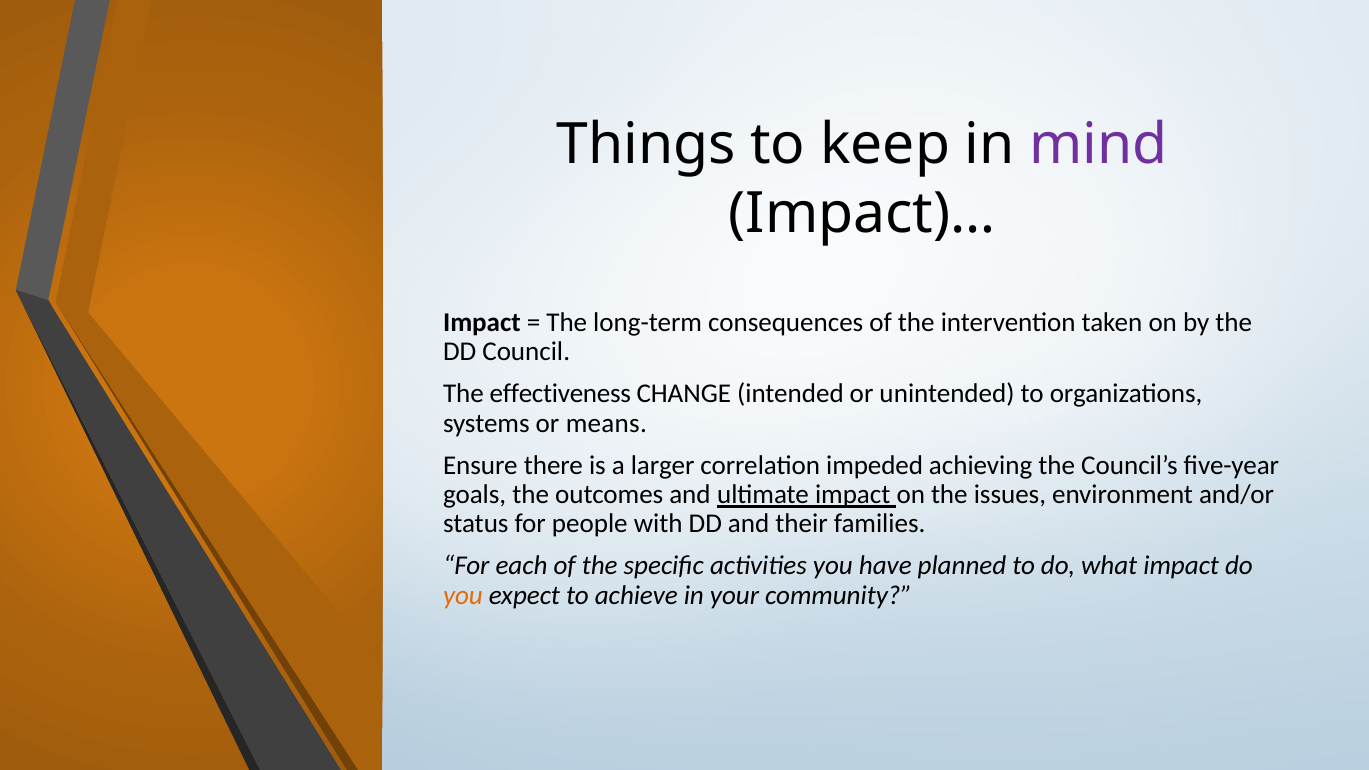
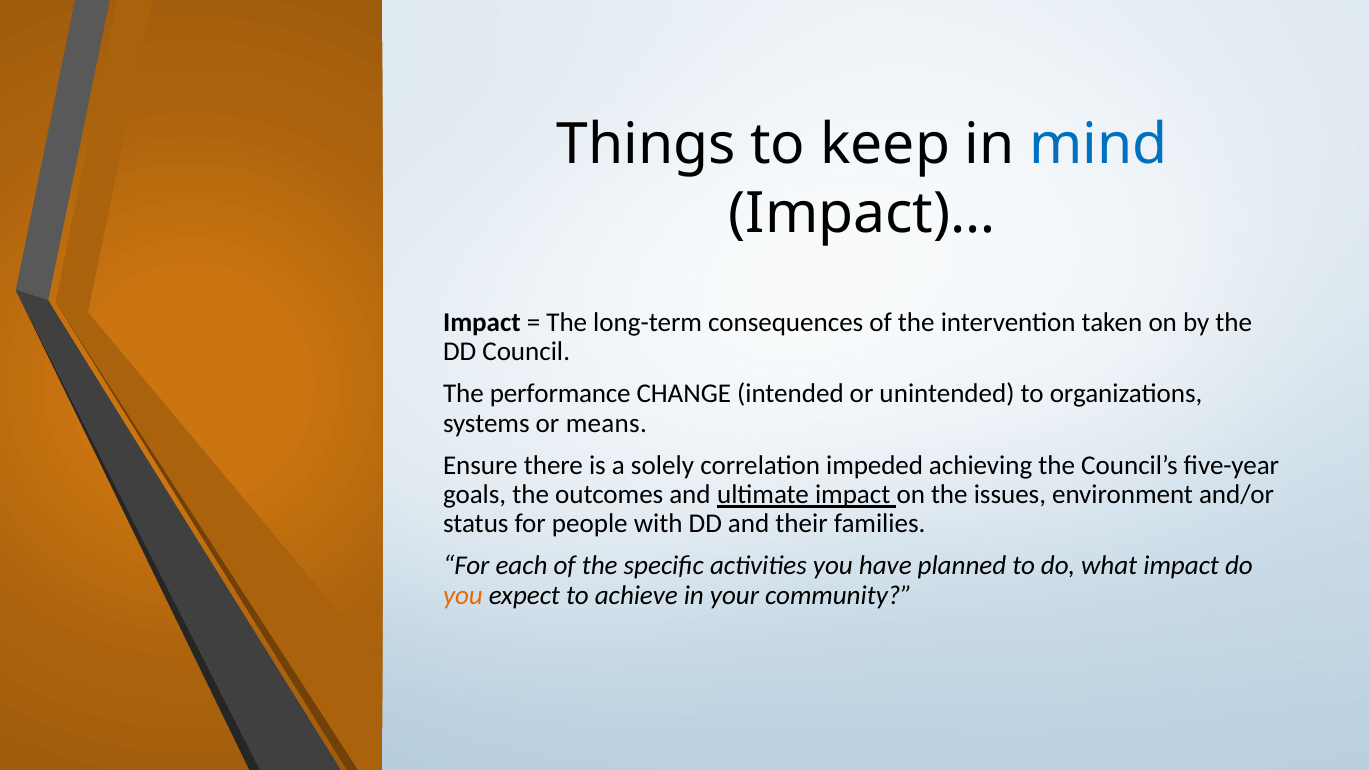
mind colour: purple -> blue (1099, 145)
effectiveness: effectiveness -> performance (560, 394)
larger: larger -> solely (663, 465)
